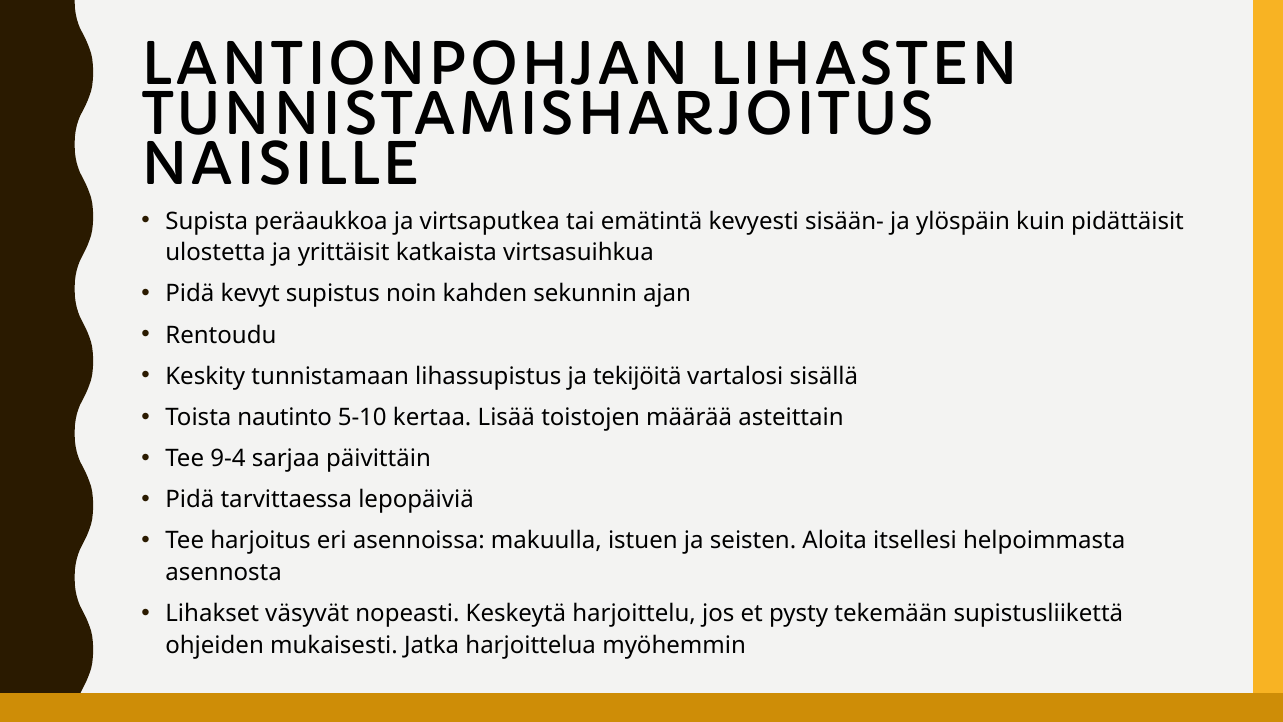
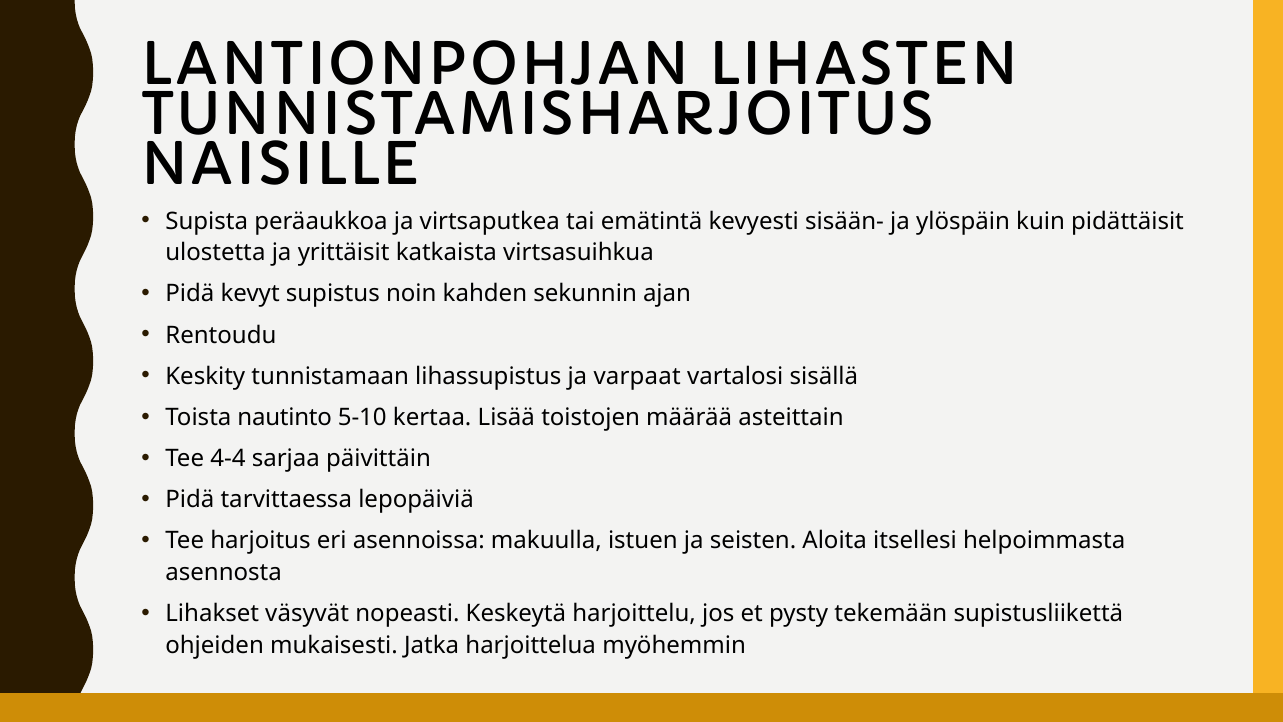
tekijöitä: tekijöitä -> varpaat (637, 376)
9-4: 9-4 -> 4-4 (228, 458)
